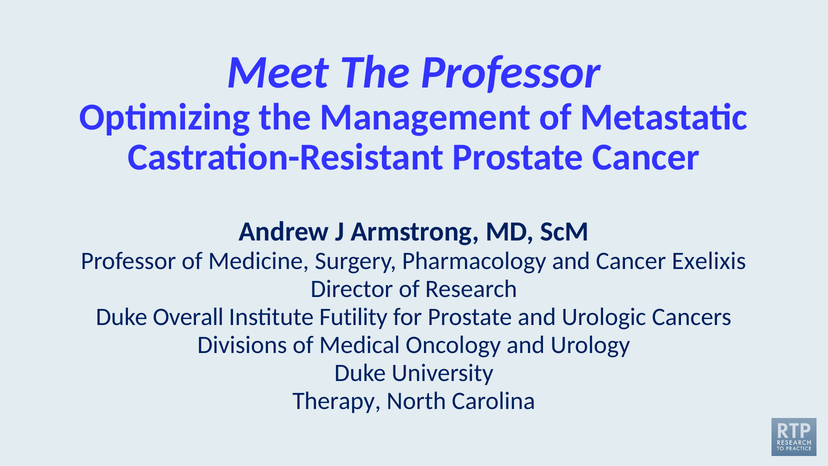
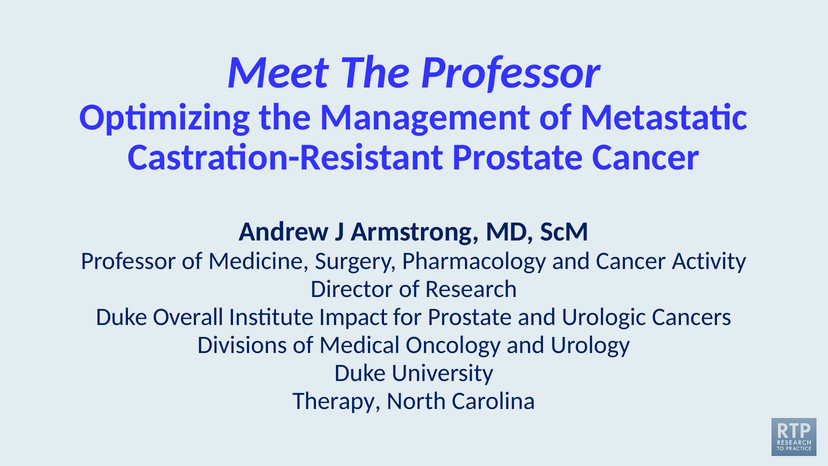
Exelixis: Exelixis -> Activity (709, 261)
Futility: Futility -> Impact (353, 317)
